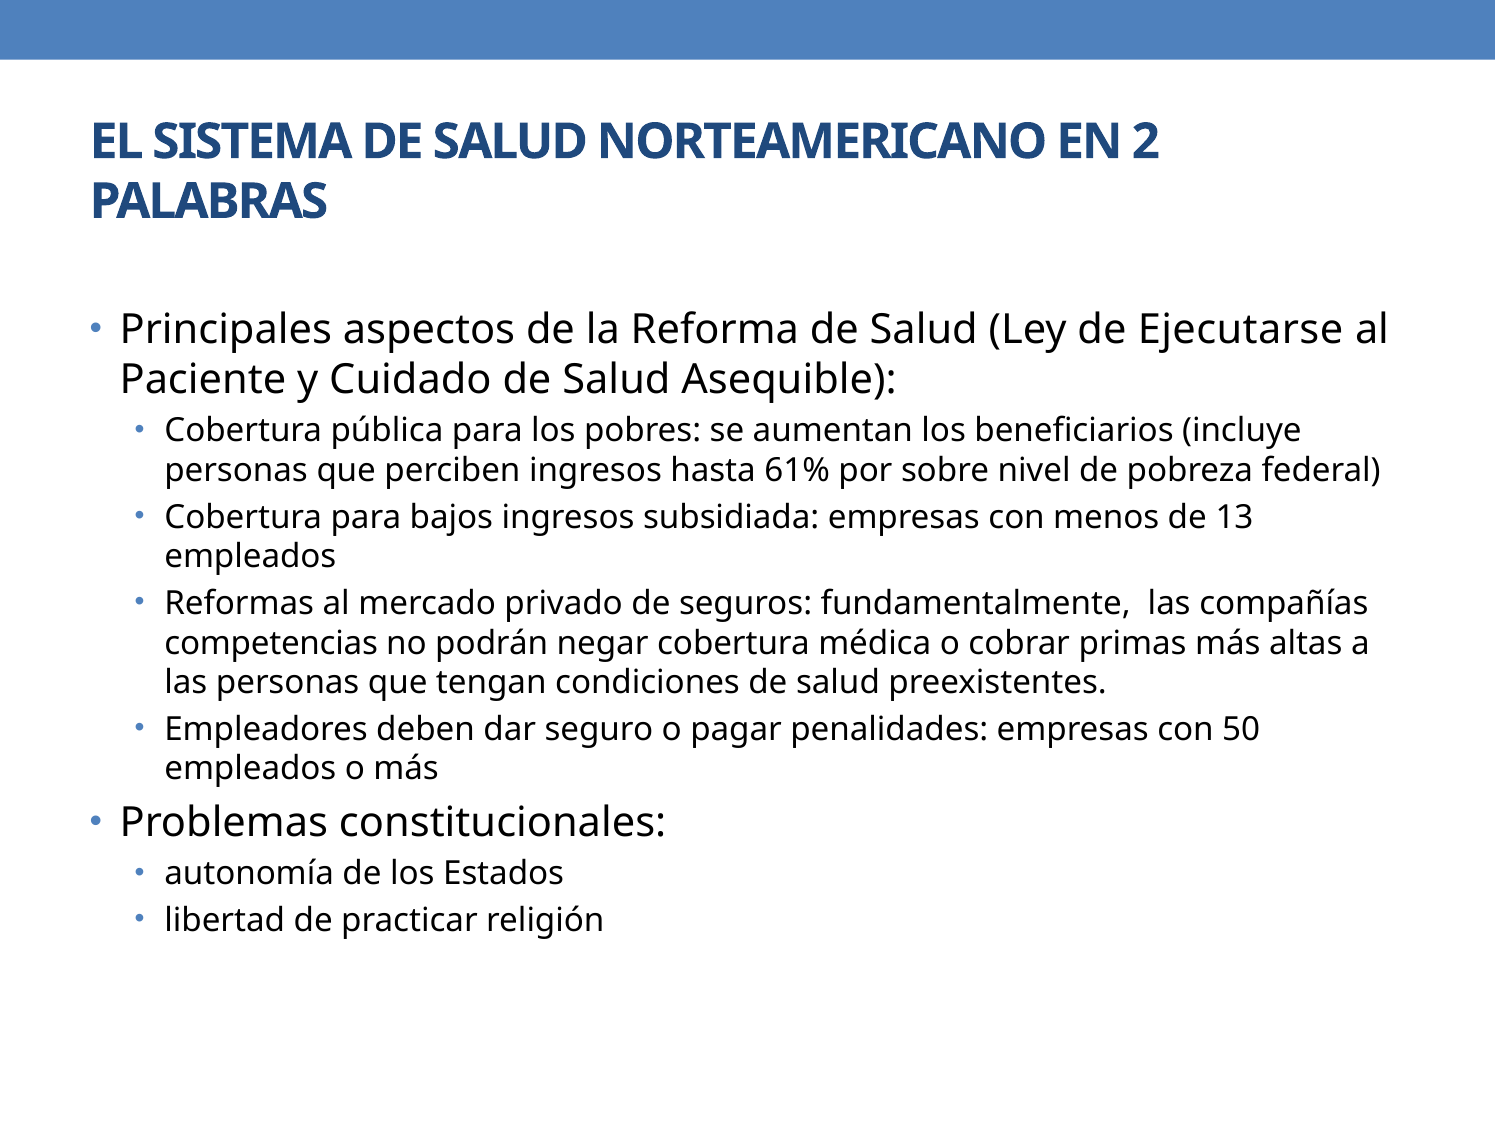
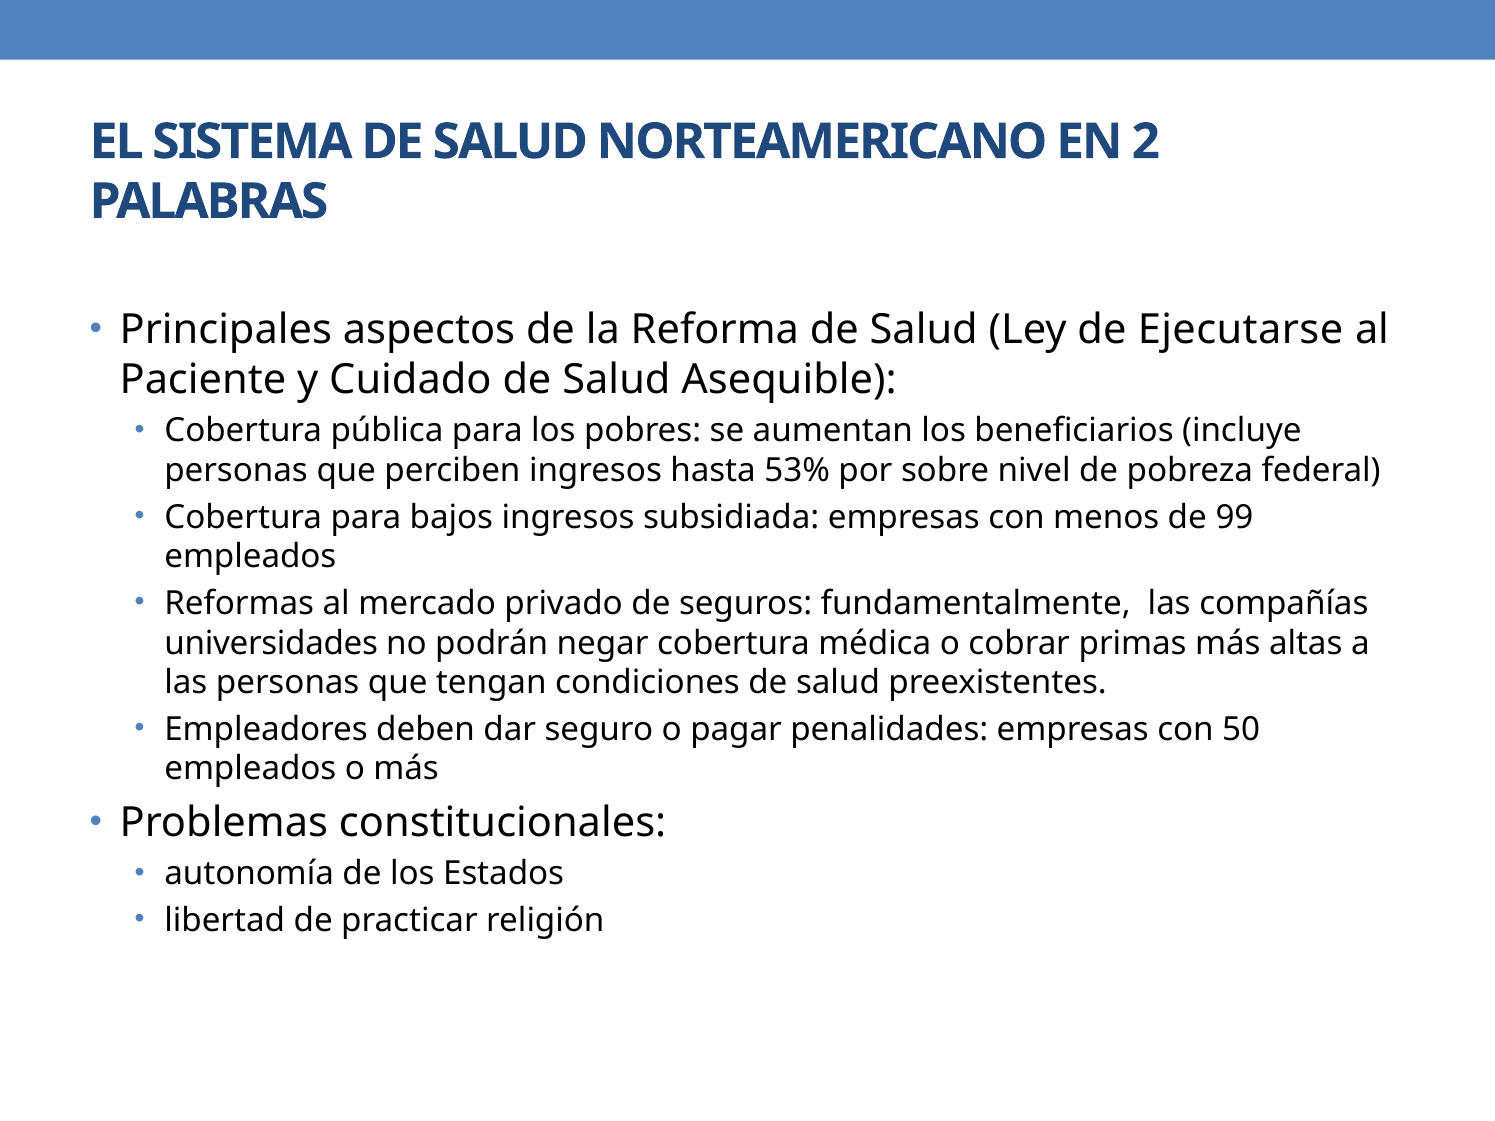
61%: 61% -> 53% (797, 471)
13: 13 -> 99 (1234, 517)
competencias: competencias -> universidades (271, 643)
